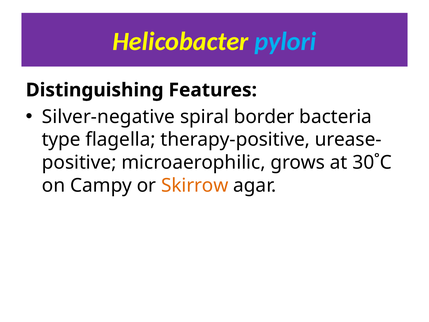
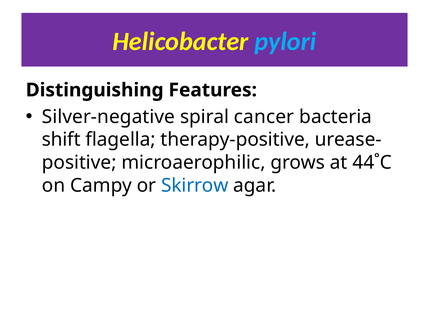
border: border -> cancer (264, 117)
type: type -> shift (61, 140)
30˚C: 30˚C -> 44˚C (372, 162)
Skirrow colour: orange -> blue (195, 185)
